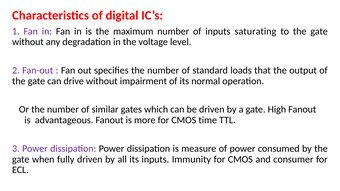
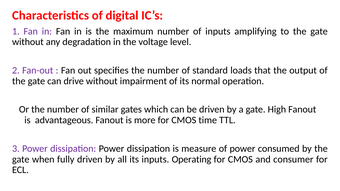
saturating: saturating -> amplifying (255, 31)
Immunity: Immunity -> Operating (192, 159)
